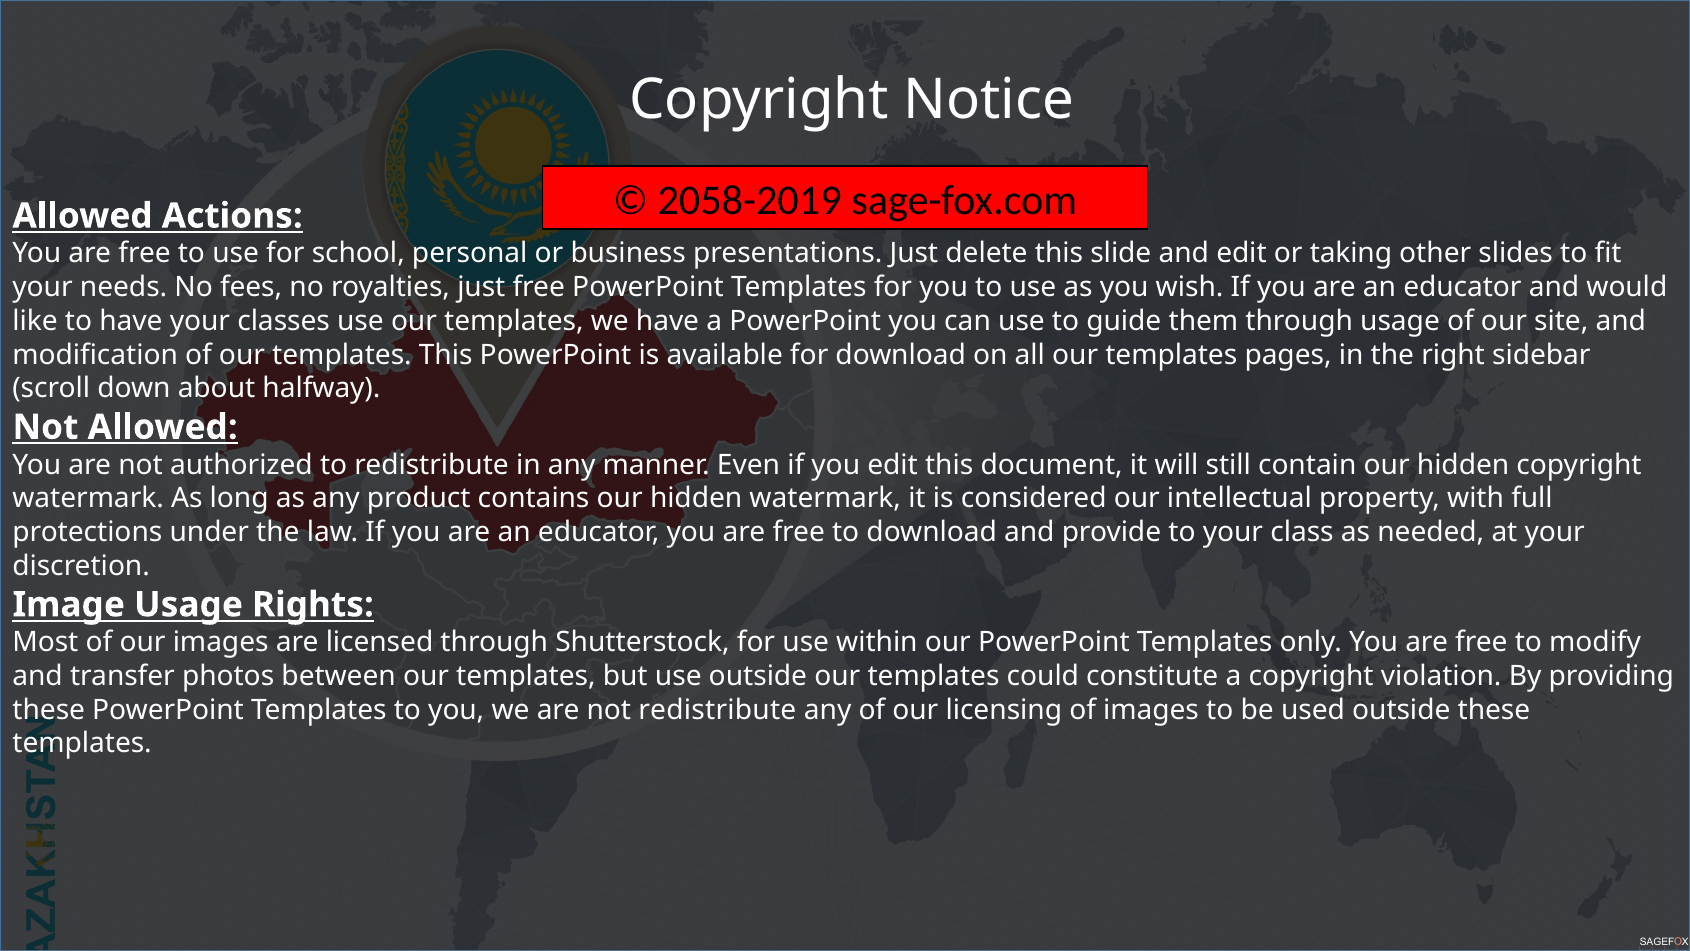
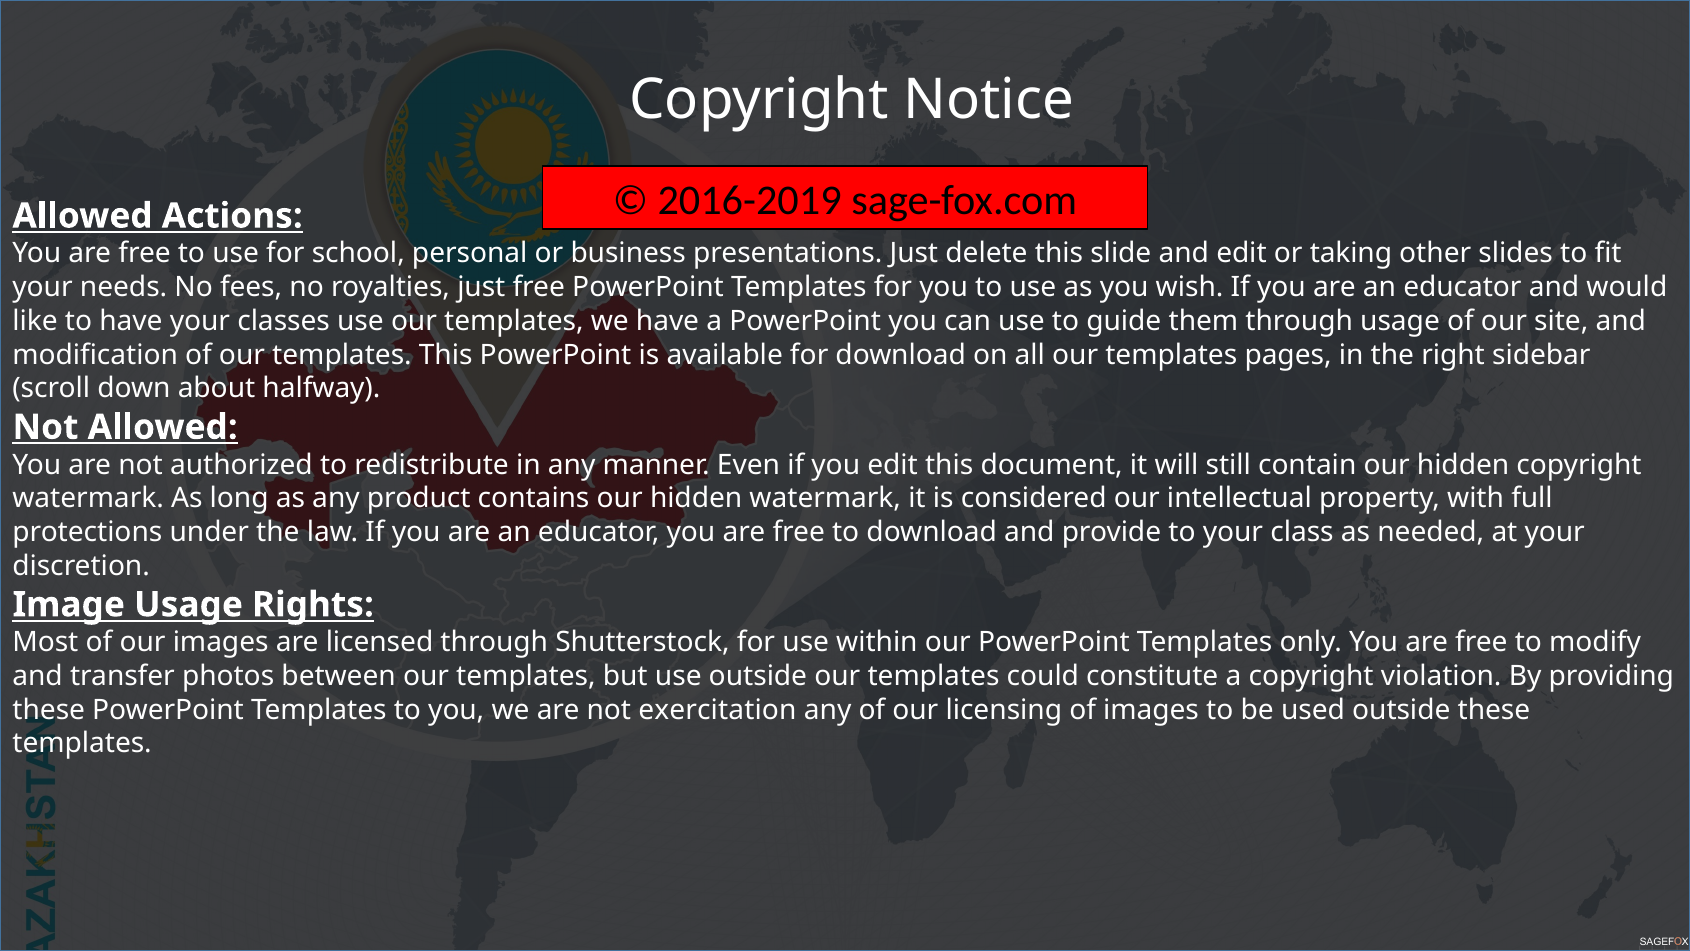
2058-2019: 2058-2019 -> 2016-2019 (750, 201)
not redistribute: redistribute -> exercitation (717, 710)
